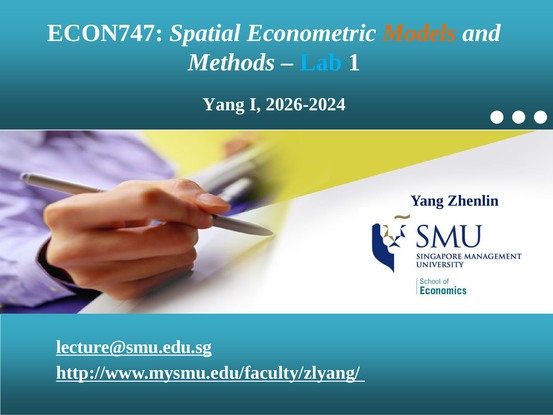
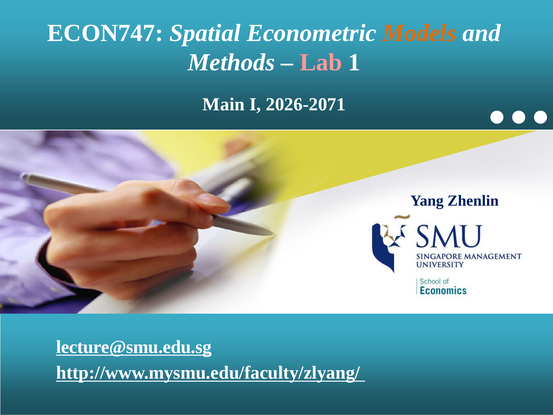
Lab colour: light blue -> pink (321, 62)
Yang: Yang -> Main (224, 104)
2026-2024: 2026-2024 -> 2026-2071 (306, 104)
